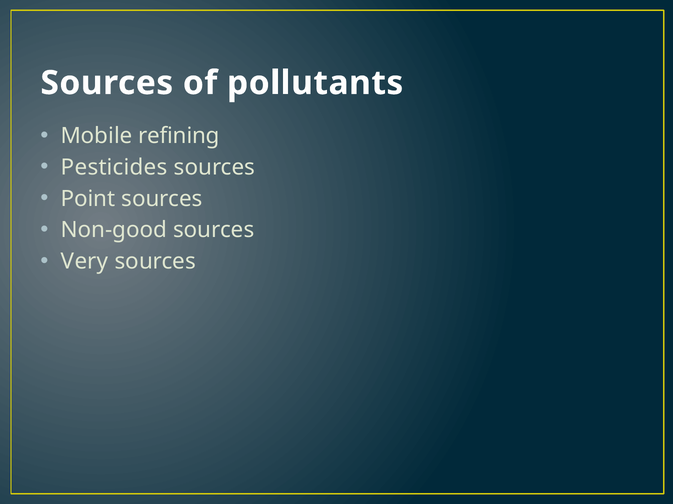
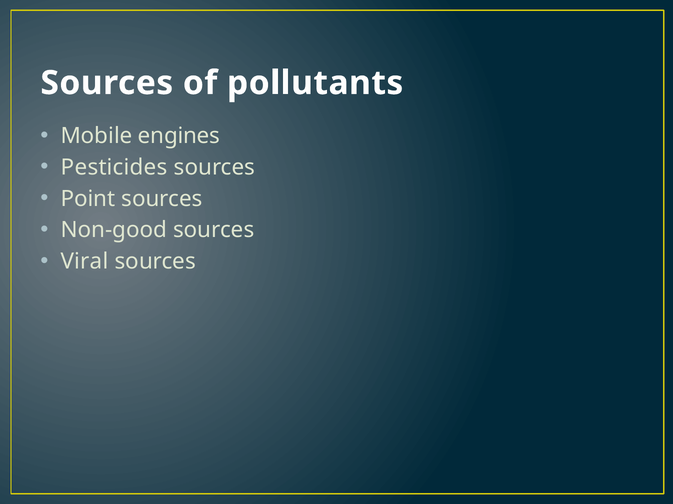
refining: refining -> engines (179, 136)
Very: Very -> Viral (85, 262)
